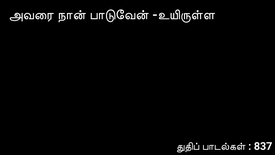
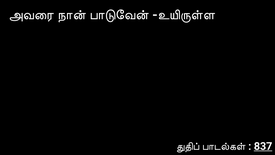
837 underline: none -> present (263, 146)
